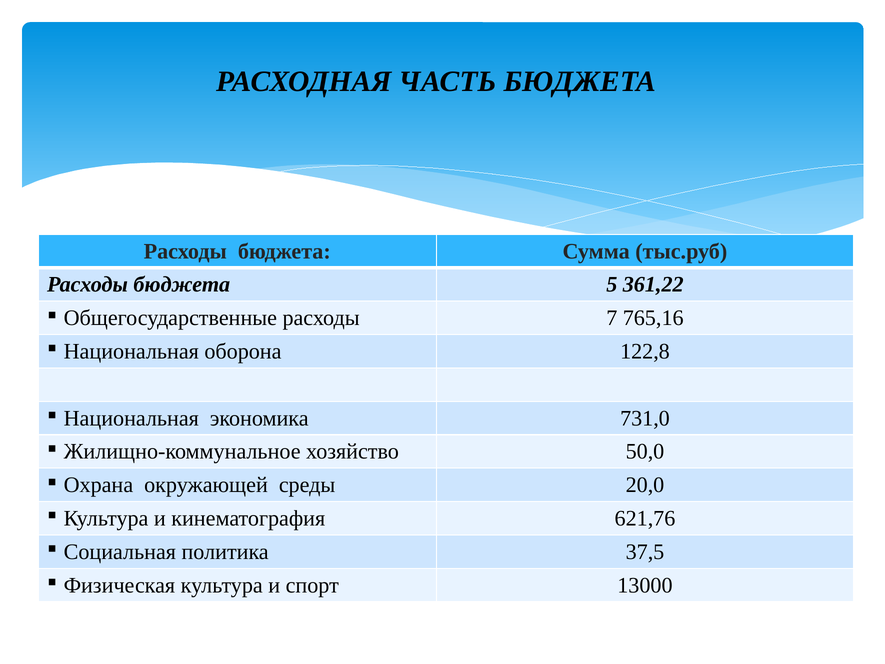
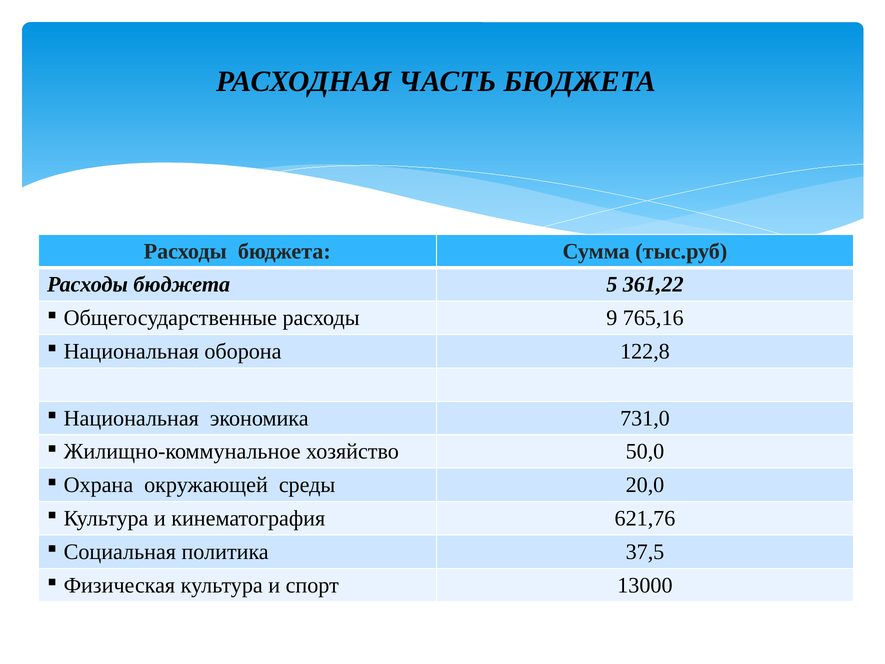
7: 7 -> 9 (612, 318)
